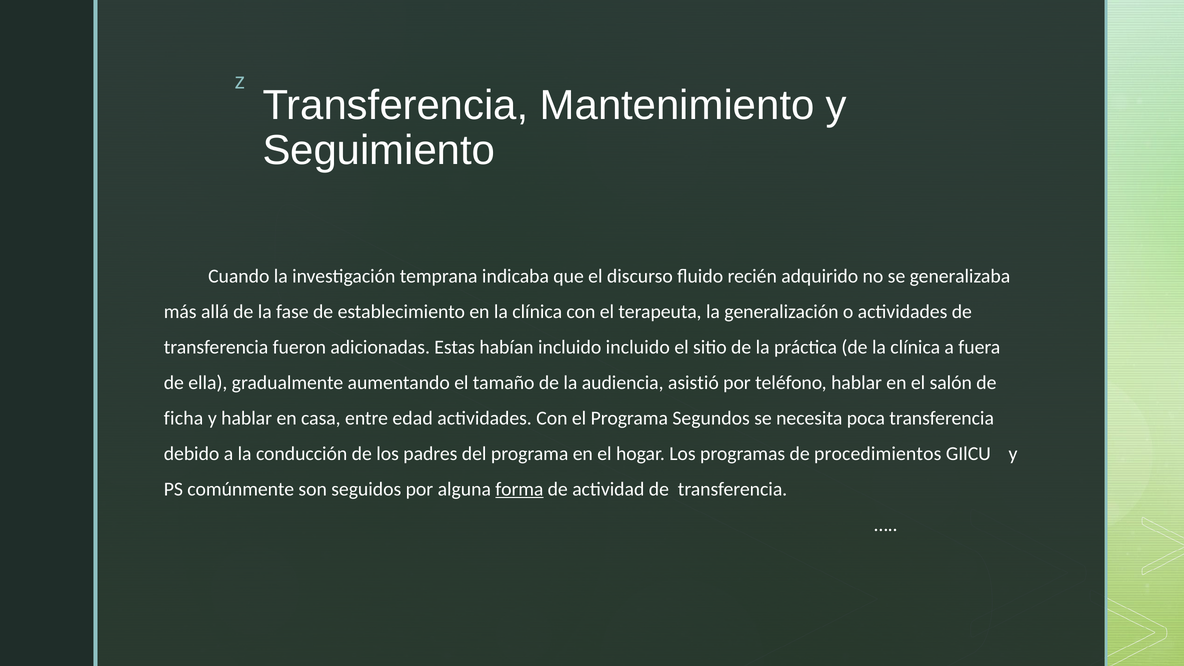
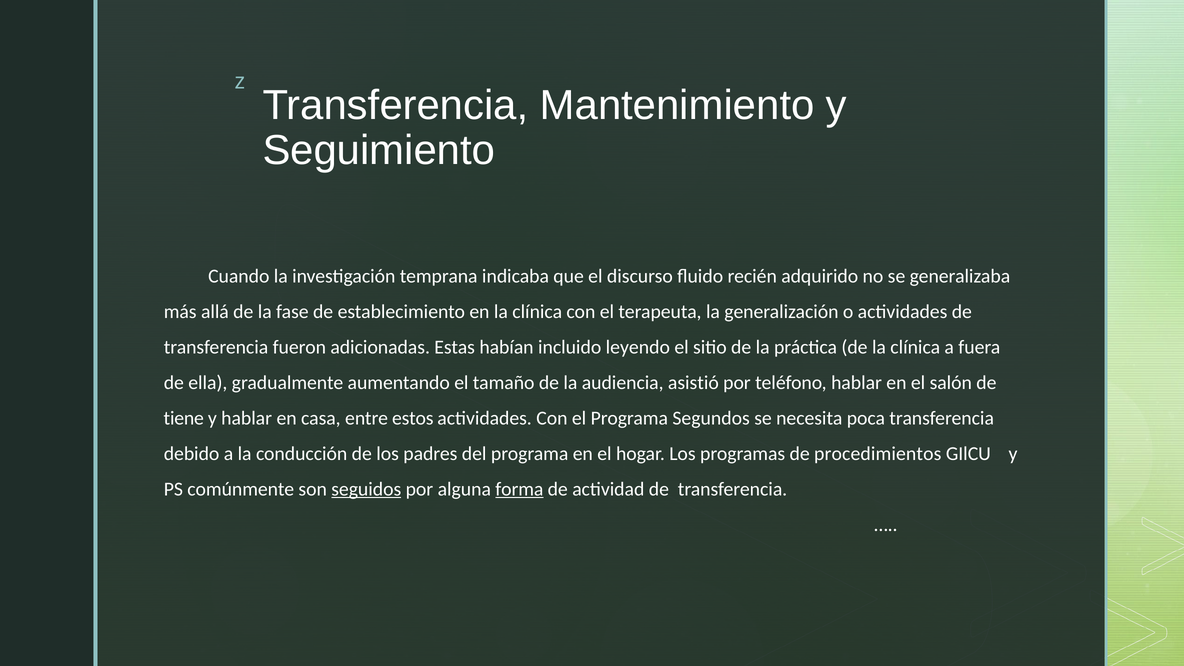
incluido incluido: incluido -> leyendo (638, 347)
ficha: ficha -> tiene (184, 418)
edad: edad -> estos (413, 418)
seguidos underline: none -> present (366, 489)
